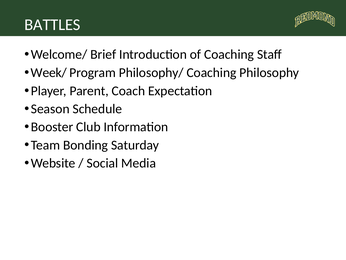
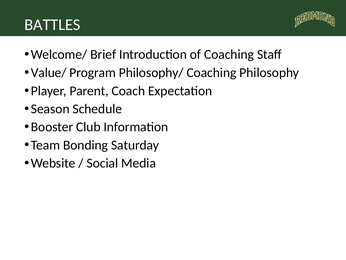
Week/: Week/ -> Value/ (49, 73)
